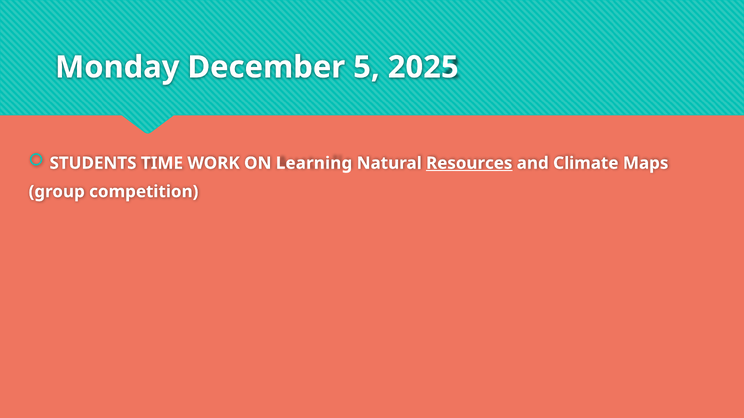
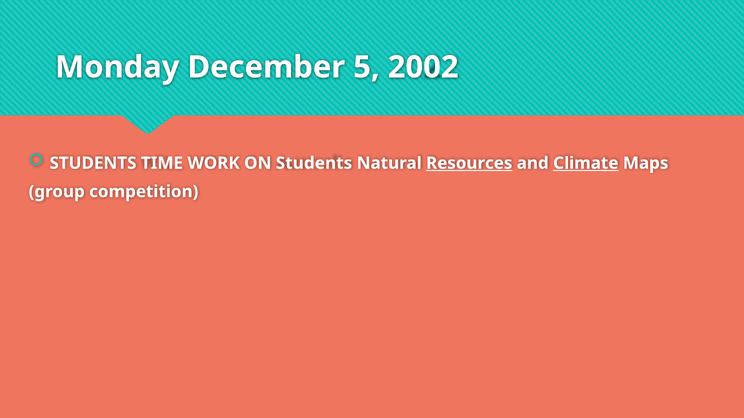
2025: 2025 -> 2002 (423, 67)
ON Learning: Learning -> Students (314, 163)
Climate underline: none -> present (586, 163)
